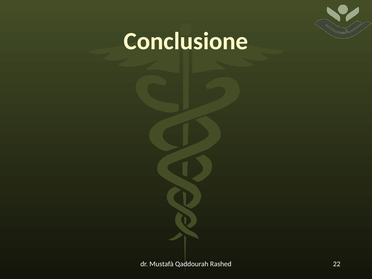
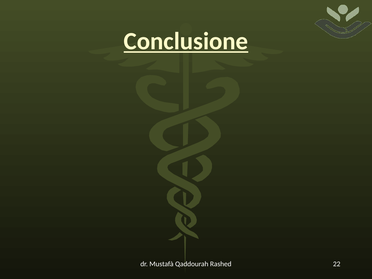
Conclusione underline: none -> present (186, 41)
